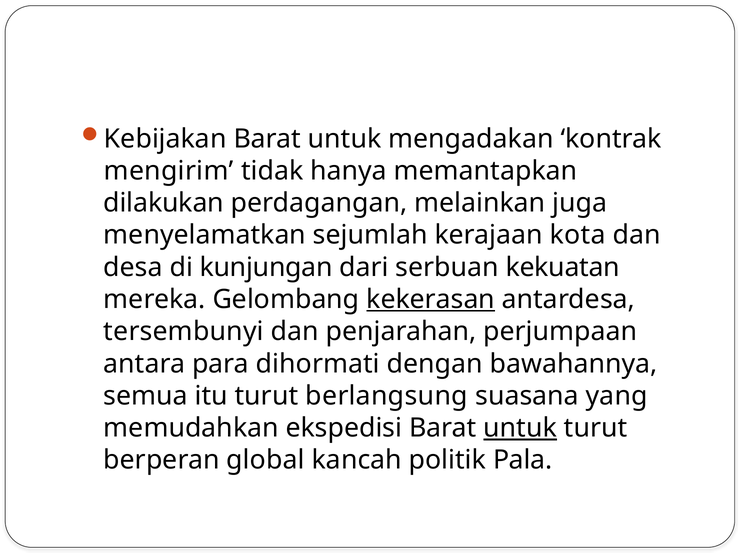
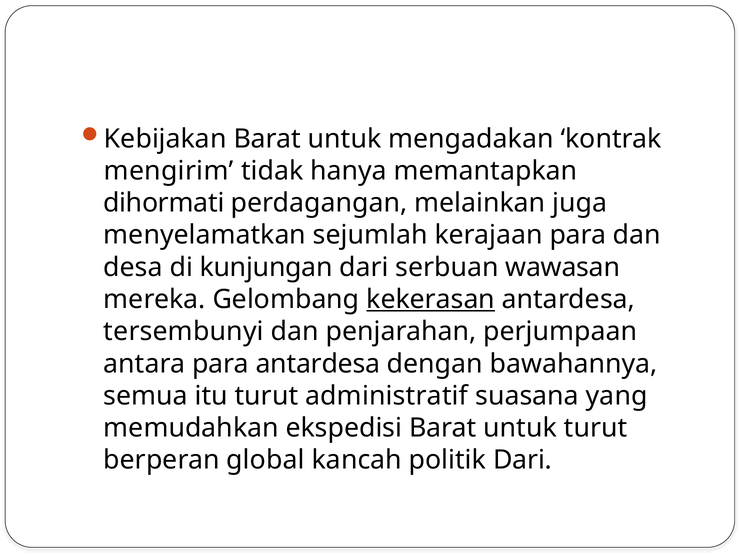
dilakukan: dilakukan -> dihormati (164, 203)
kerajaan kota: kota -> para (578, 235)
kekuatan: kekuatan -> wawasan (563, 267)
para dihormati: dihormati -> antardesa (318, 364)
berlangsung: berlangsung -> administratif (387, 396)
untuk underline: present -> none (520, 428)
politik Pala: Pala -> Dari (523, 460)
